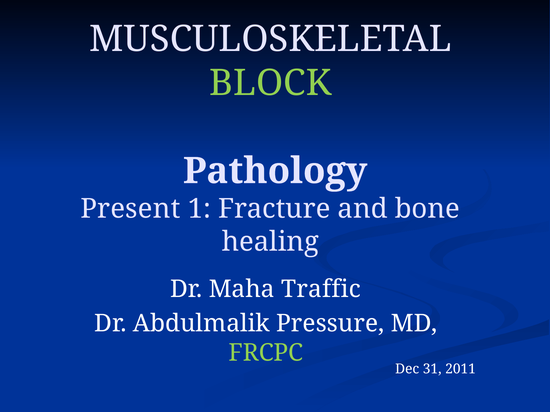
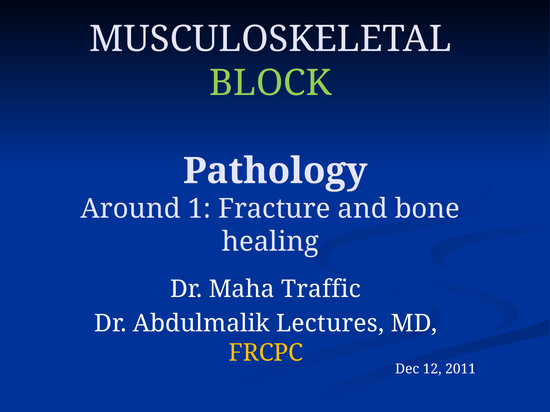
Present: Present -> Around (131, 209)
Pressure: Pressure -> Lectures (330, 324)
FRCPC colour: light green -> yellow (266, 353)
31: 31 -> 12 (432, 369)
